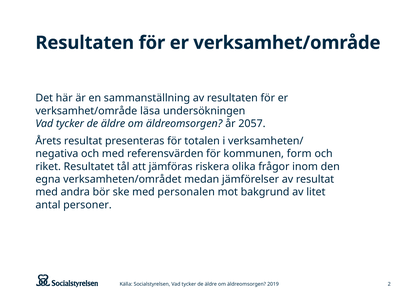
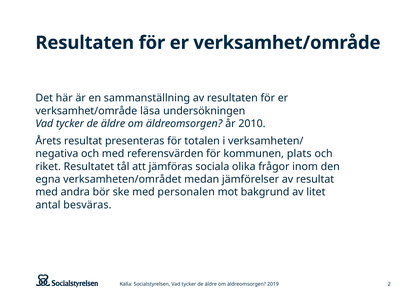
2057: 2057 -> 2010 (252, 124)
form: form -> plats (299, 154)
riskera: riskera -> sociala (212, 167)
personer: personer -> besväras (87, 205)
